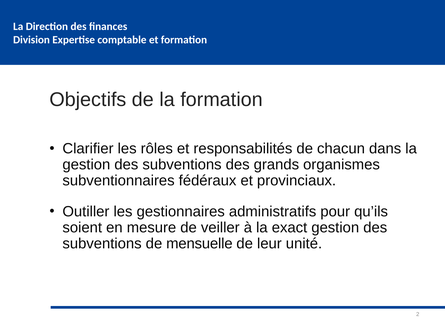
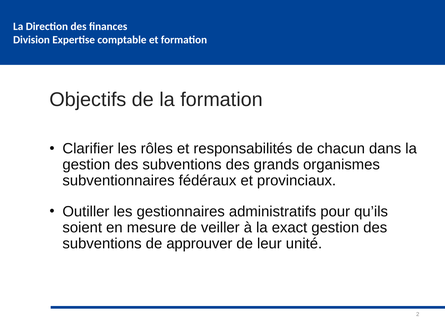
mensuelle: mensuelle -> approuver (199, 243)
